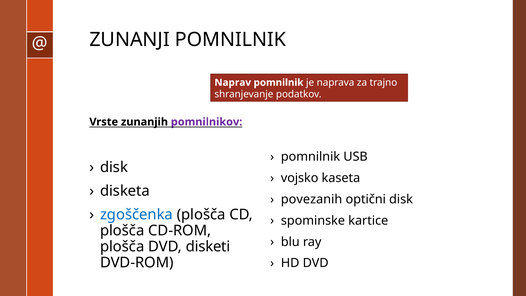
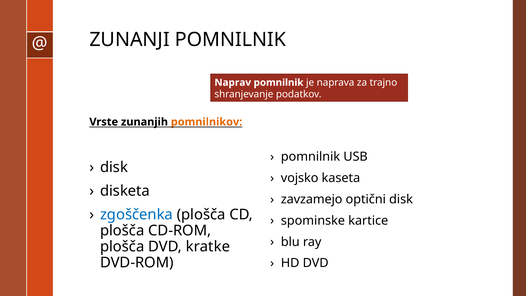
pomnilnikov colour: purple -> orange (207, 122)
povezanih: povezanih -> zavzamejo (312, 199)
disketi: disketi -> kratke (208, 246)
